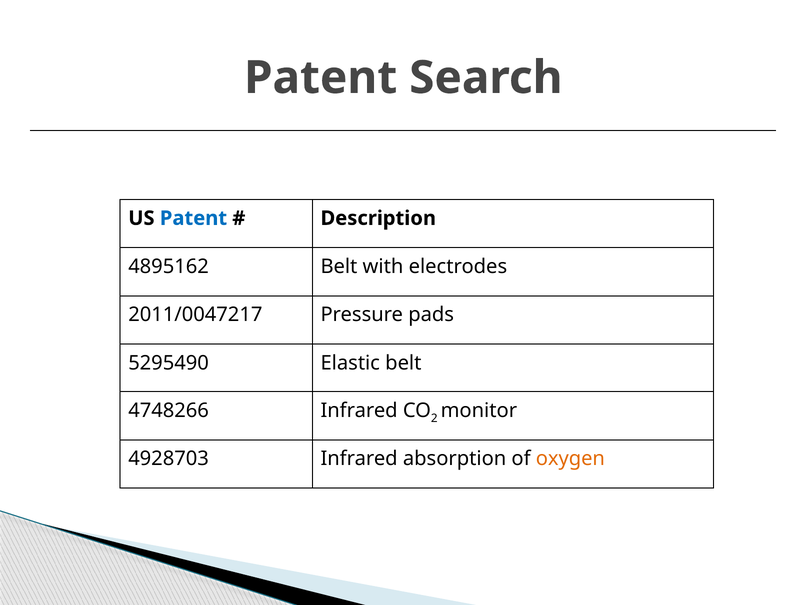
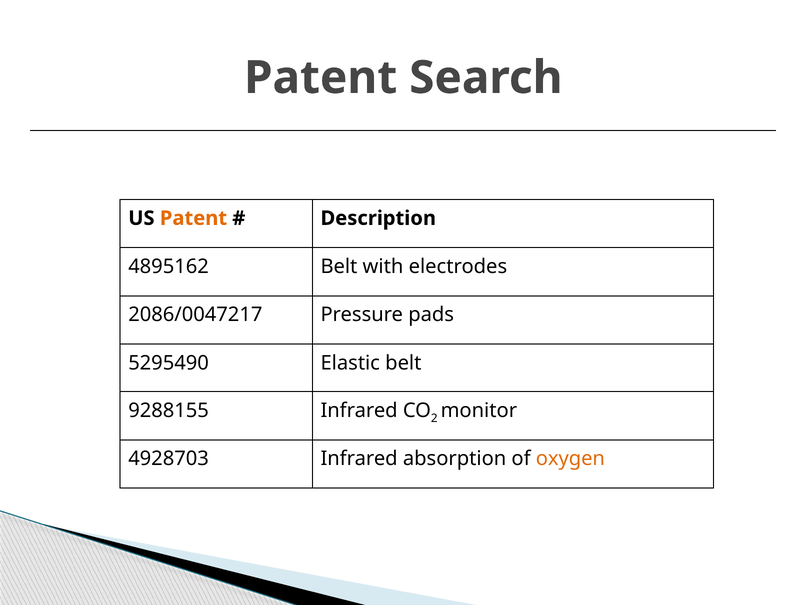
Patent colour: blue -> orange (193, 218)
2011/0047217: 2011/0047217 -> 2086/0047217 (195, 315)
4748266: 4748266 -> 9288155 (169, 411)
